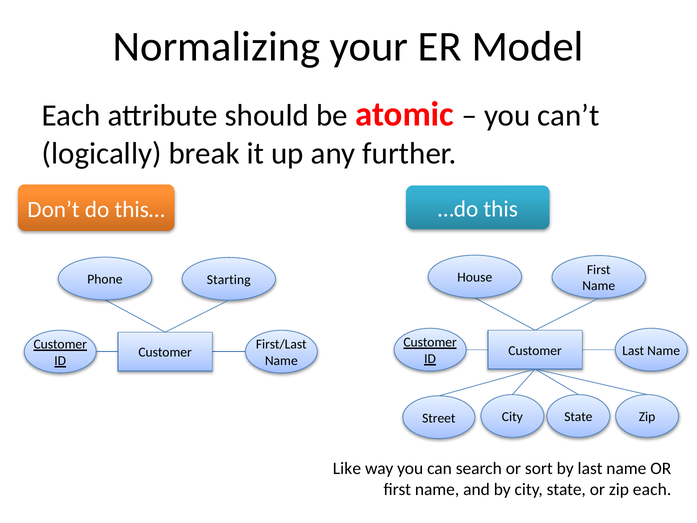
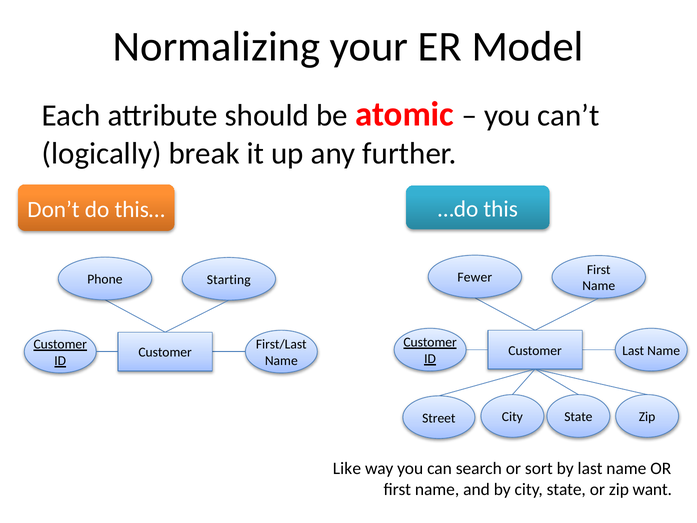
House: House -> Fewer (475, 277)
zip each: each -> want (652, 489)
